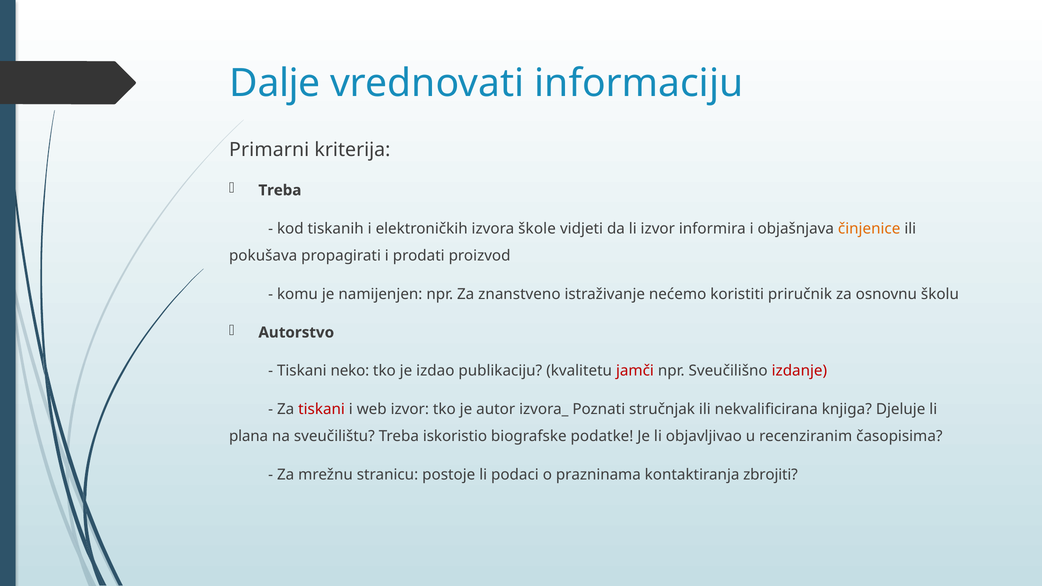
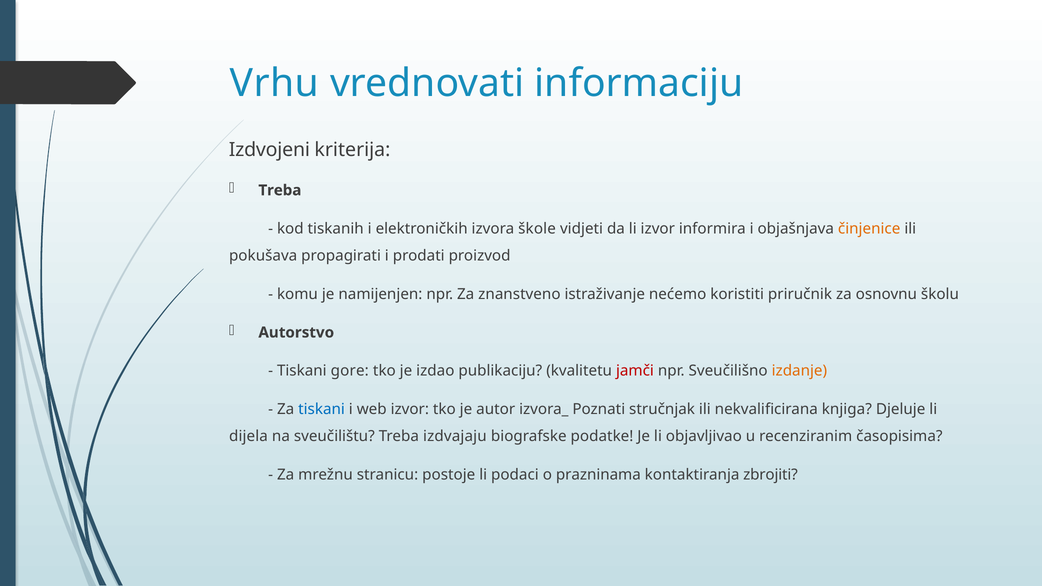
Dalje: Dalje -> Vrhu (275, 83)
Primarni: Primarni -> Izdvojeni (269, 150)
neko: neko -> gore (350, 371)
izdanje colour: red -> orange (799, 371)
tiskani colour: red -> blue (322, 409)
plana: plana -> dijela (248, 437)
iskoristio: iskoristio -> izdvajaju (455, 437)
